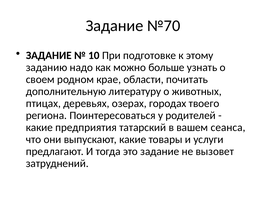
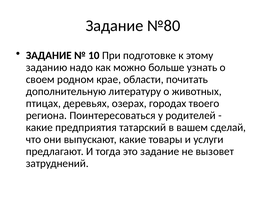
№70: №70 -> №80 (164, 26)
сеанса: сеанса -> сделай (228, 127)
